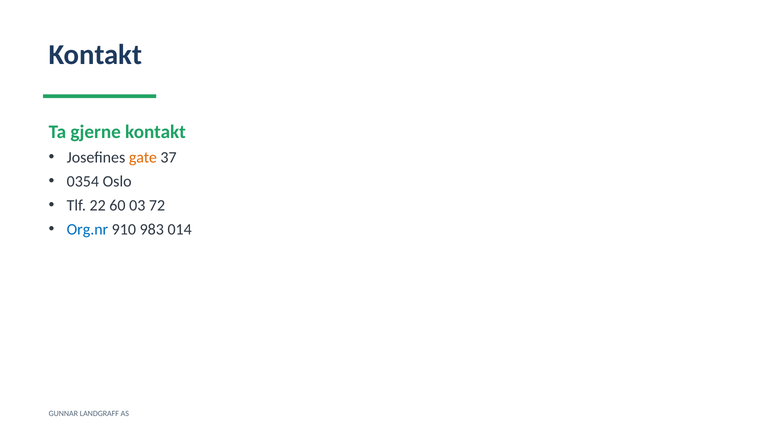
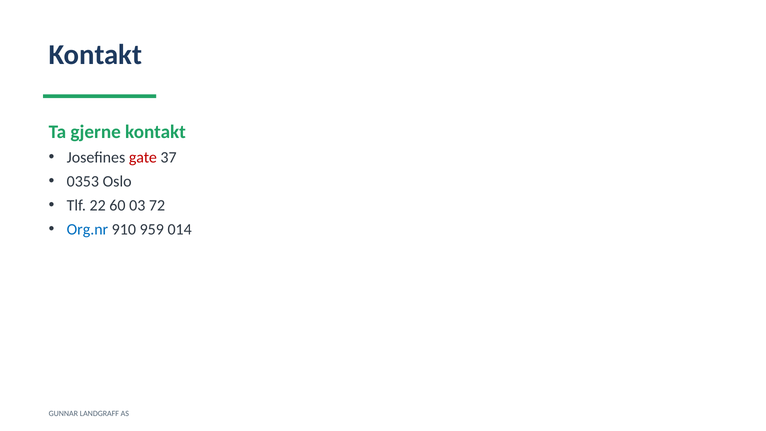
gate colour: orange -> red (143, 158)
0354: 0354 -> 0353 (83, 181)
983: 983 -> 959 (152, 229)
